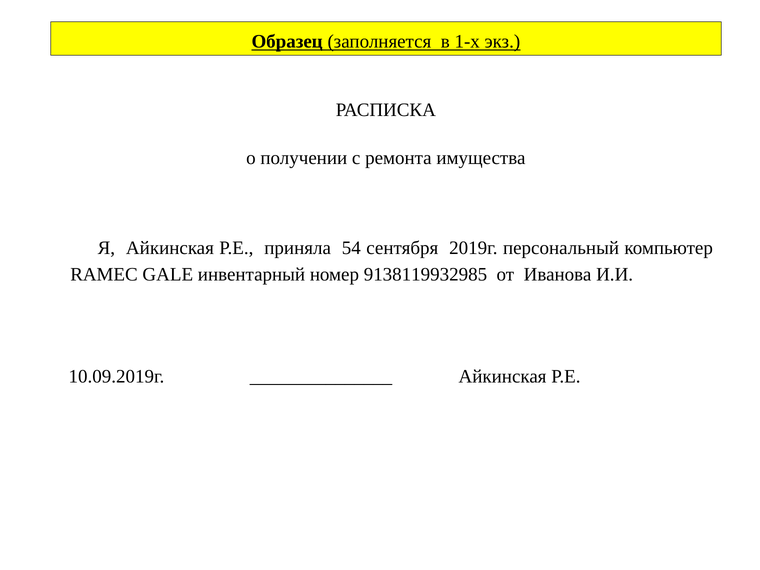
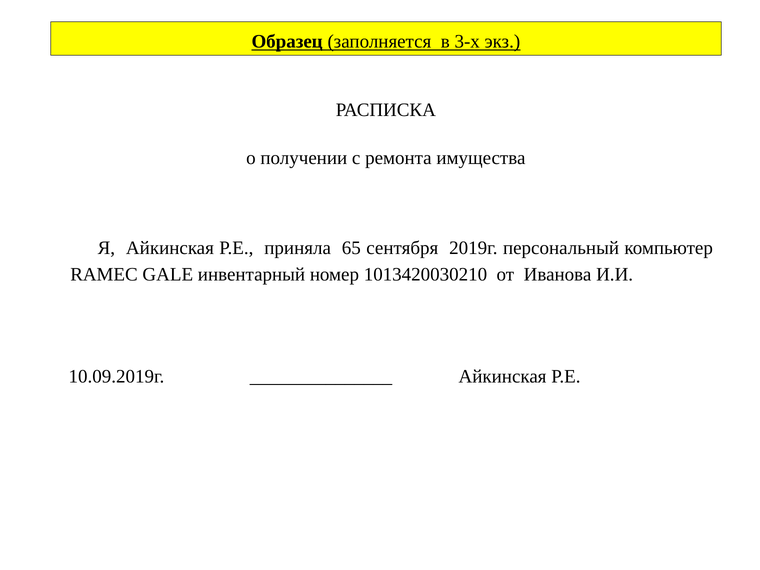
1-х: 1-х -> 3-х (467, 42)
54: 54 -> 65 (351, 248)
9138119932985: 9138119932985 -> 1013420030210 (425, 274)
